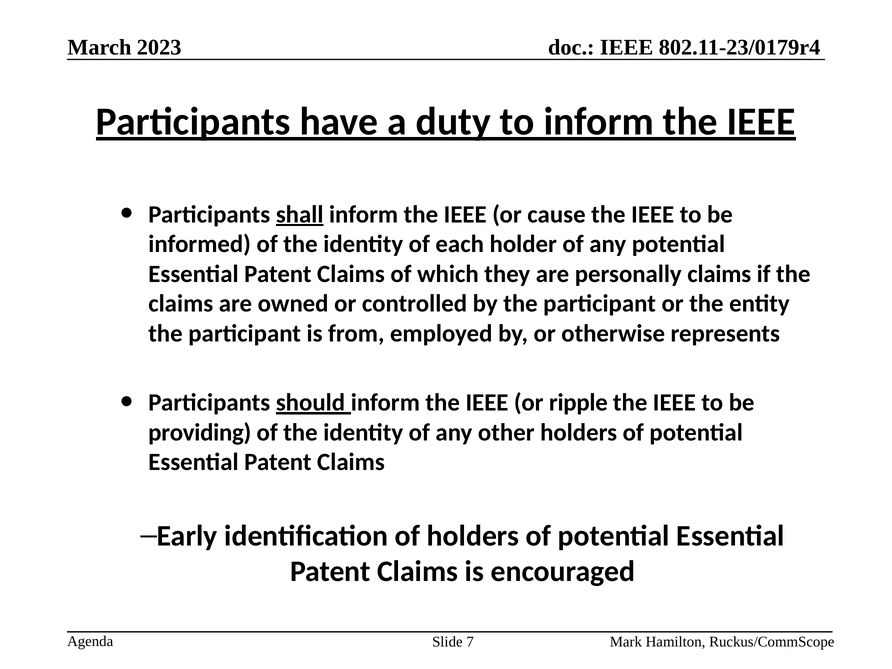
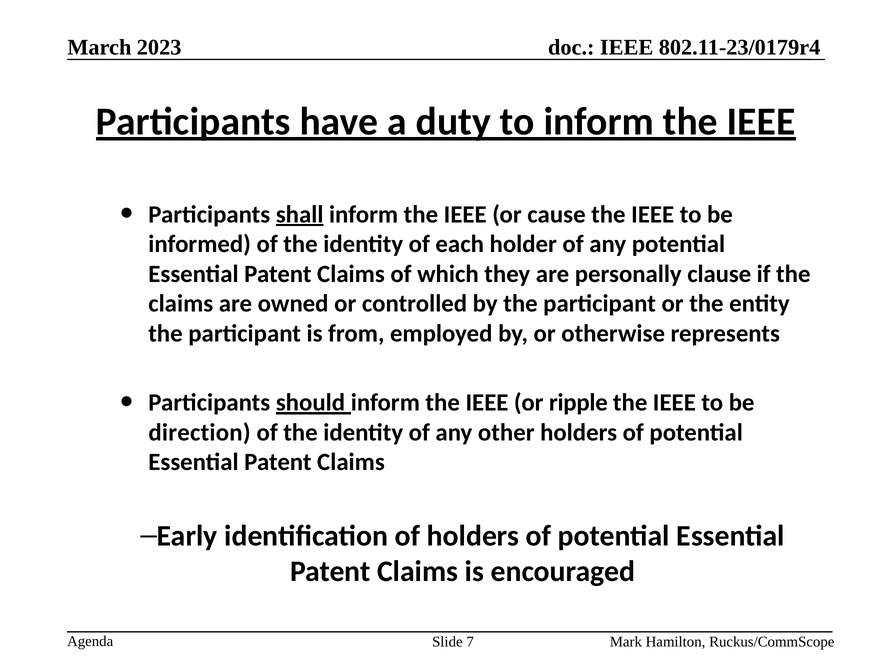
personally claims: claims -> clause (719, 274)
providing: providing -> direction (200, 432)
